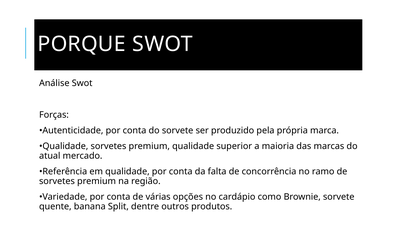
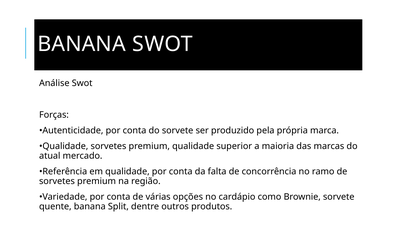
PORQUE: PORQUE -> BANANA (82, 44)
